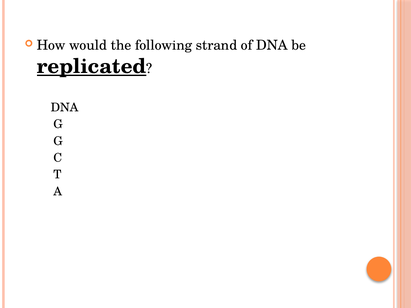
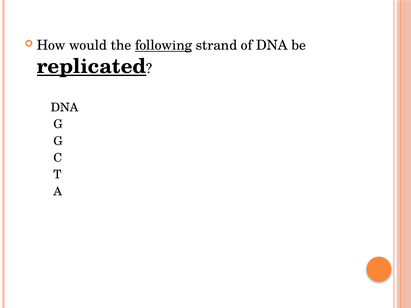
following underline: none -> present (164, 45)
